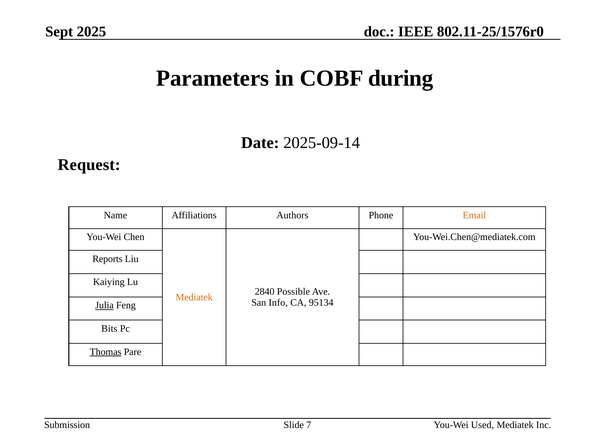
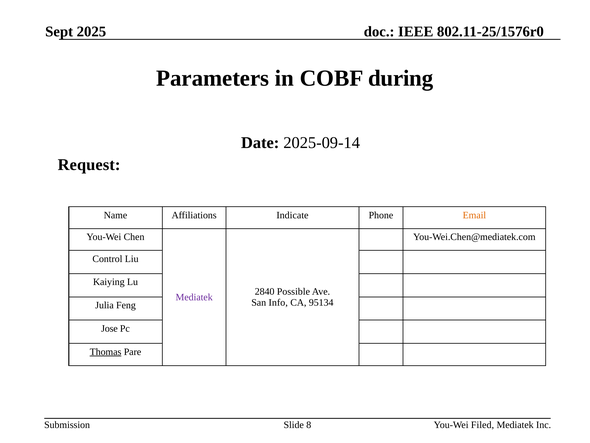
Authors: Authors -> Indicate (292, 215)
Reports: Reports -> Control (107, 258)
Mediatek colour: orange -> purple (194, 297)
Julia underline: present -> none (104, 305)
Bits: Bits -> Jose (109, 328)
7: 7 -> 8 (309, 424)
Used: Used -> Filed (483, 424)
